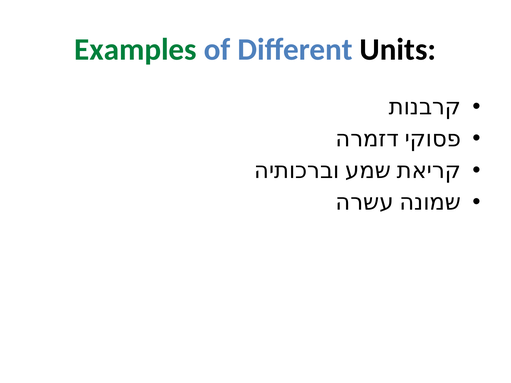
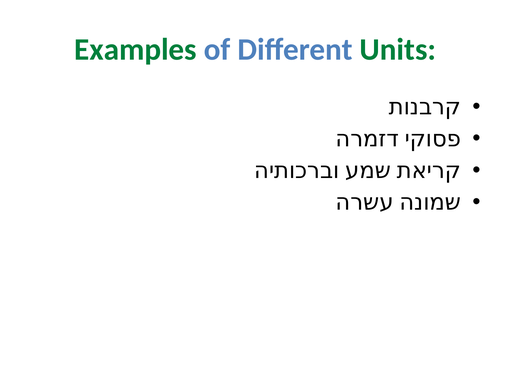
Units colour: black -> green (398, 49)
